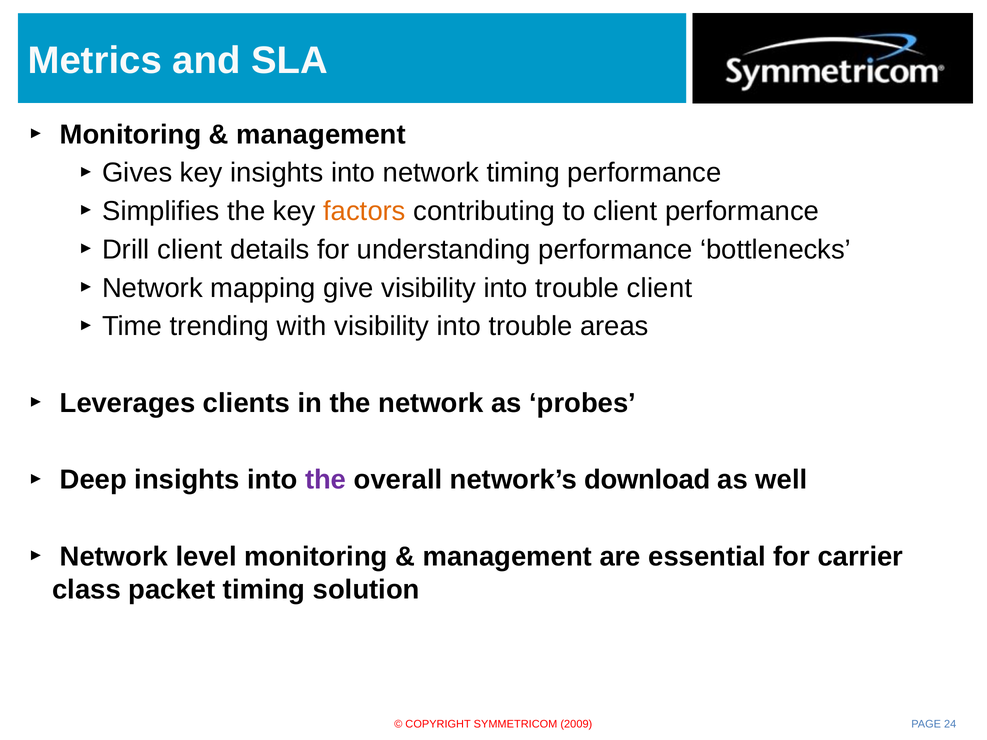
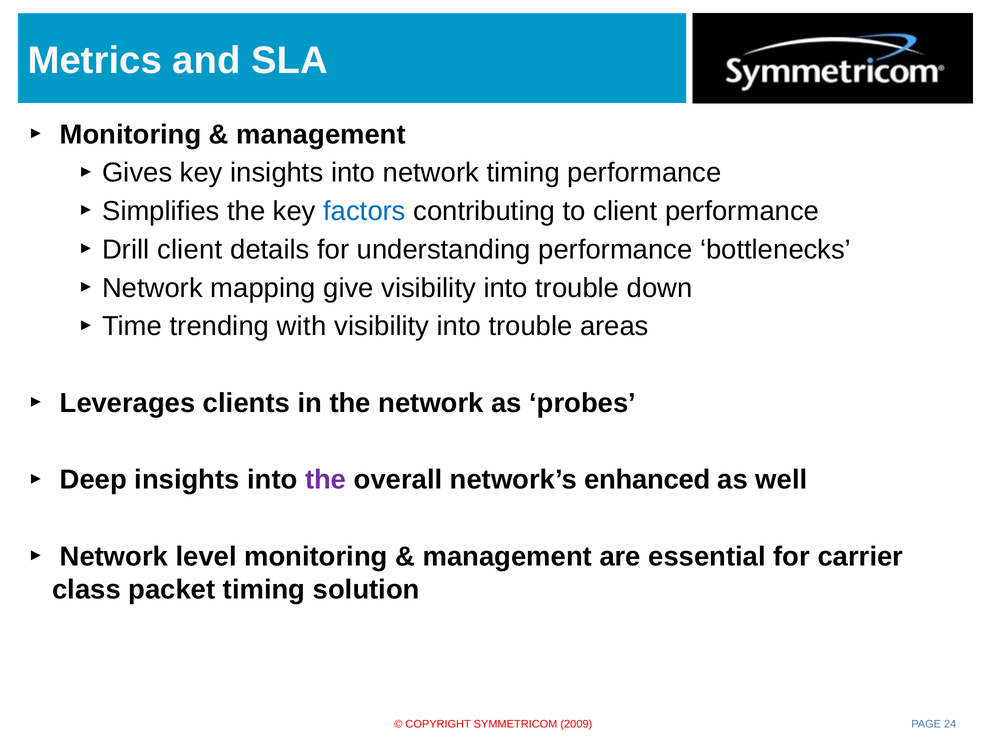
factors colour: orange -> blue (365, 211)
trouble client: client -> down (660, 288)
download: download -> enhanced (647, 480)
